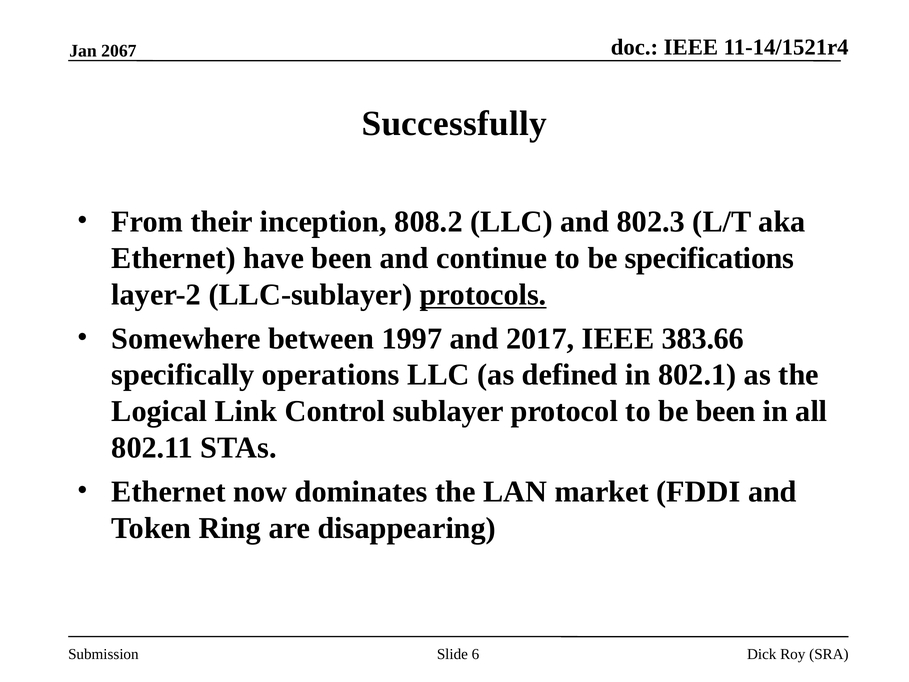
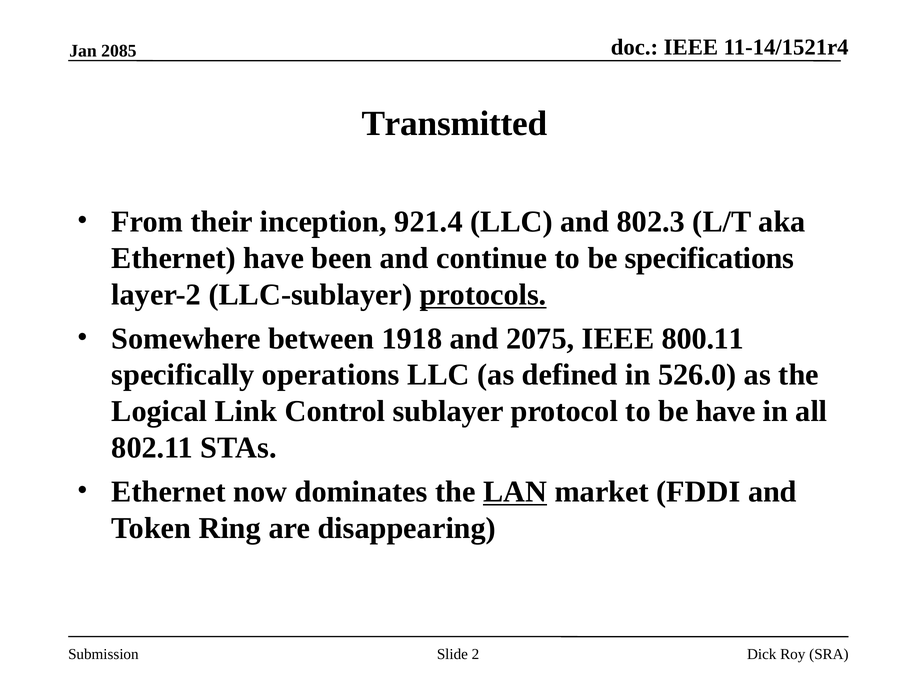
2067: 2067 -> 2085 (119, 51)
Successfully: Successfully -> Transmitted (455, 124)
808.2: 808.2 -> 921.4 (429, 222)
1997: 1997 -> 1918 (412, 338)
2017: 2017 -> 2075 (540, 338)
383.66: 383.66 -> 800.11 (703, 338)
802.1: 802.1 -> 526.0 (697, 375)
be been: been -> have (726, 411)
LAN underline: none -> present (515, 492)
6: 6 -> 2 (476, 654)
